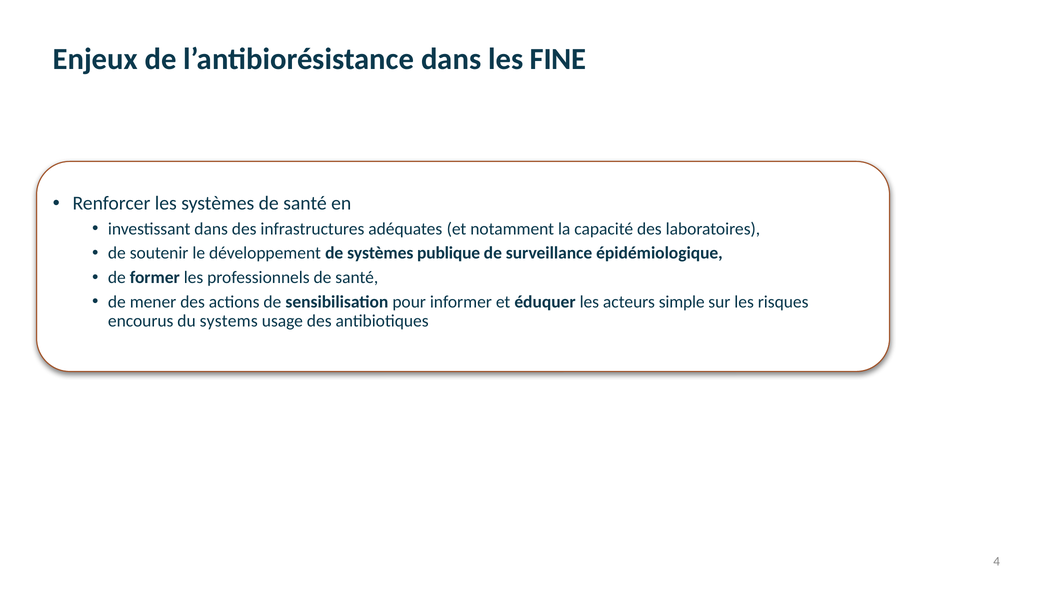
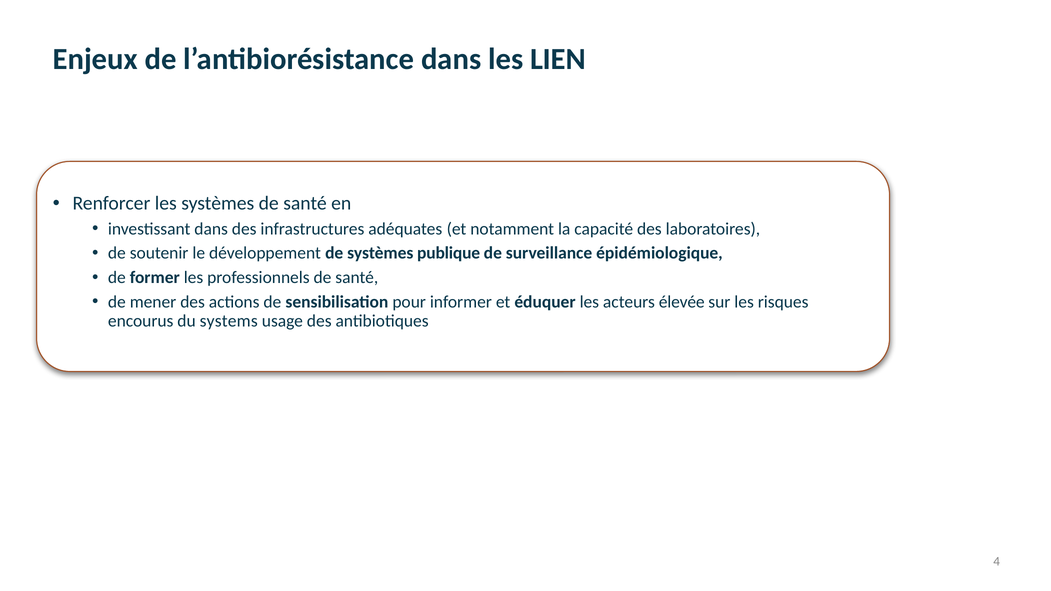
FINE: FINE -> LIEN (558, 59)
simple: simple -> élevée (682, 302)
